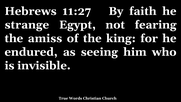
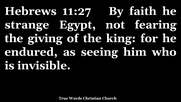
amiss: amiss -> giving (45, 38)
